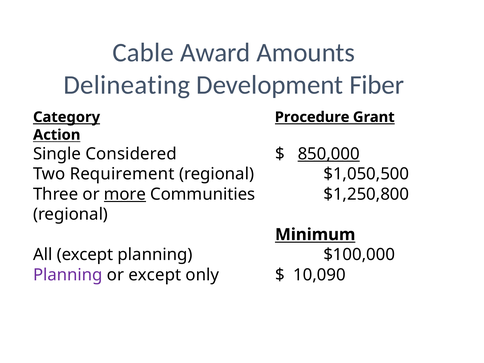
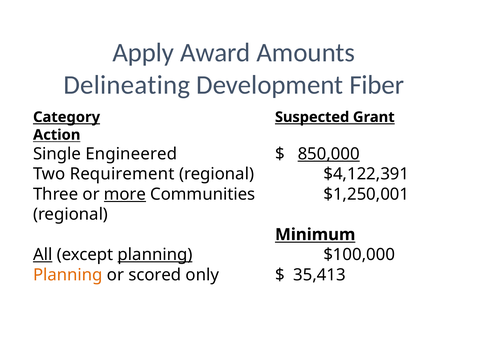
Cable: Cable -> Apply (143, 53)
Procedure: Procedure -> Suspected (312, 117)
Considered: Considered -> Engineered (131, 154)
$1,050,500: $1,050,500 -> $4,122,391 (366, 174)
$1,250,800: $1,250,800 -> $1,250,001 (366, 194)
All underline: none -> present (43, 255)
planning underline: none -> present (155, 255)
Planning colour: purple -> orange (68, 275)
or except: except -> scored (155, 275)
10,090: 10,090 -> 35,413 (320, 275)
